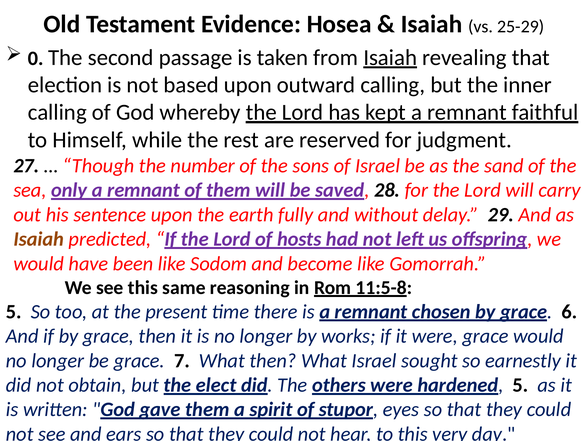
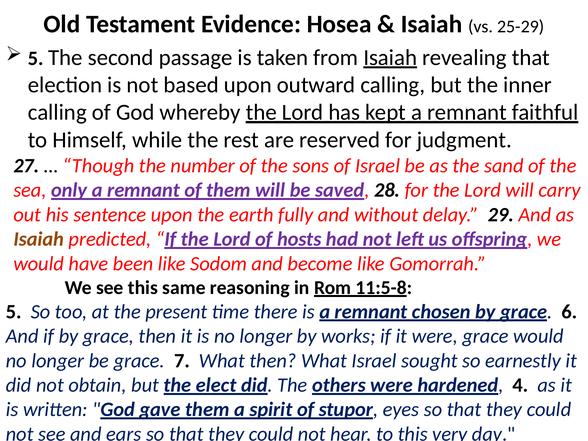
0: 0 -> 5 (36, 58)
hardened 5: 5 -> 4 (520, 385)
